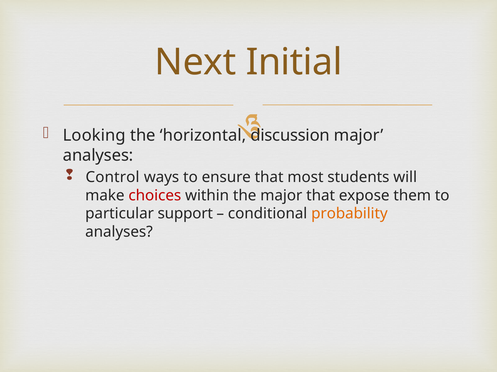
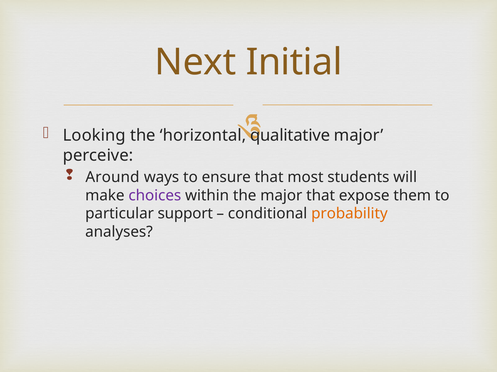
discussion: discussion -> qualitative (290, 136)
analyses: analyses -> perceive (98, 156)
Control: Control -> Around (112, 178)
choices colour: red -> purple (155, 196)
